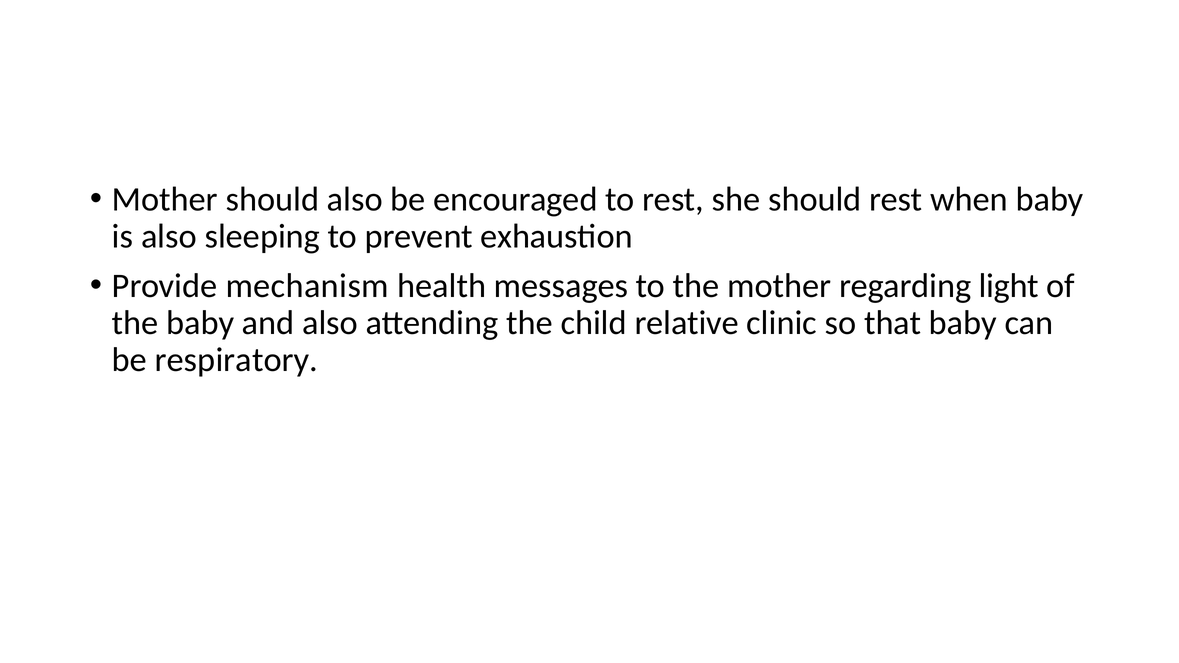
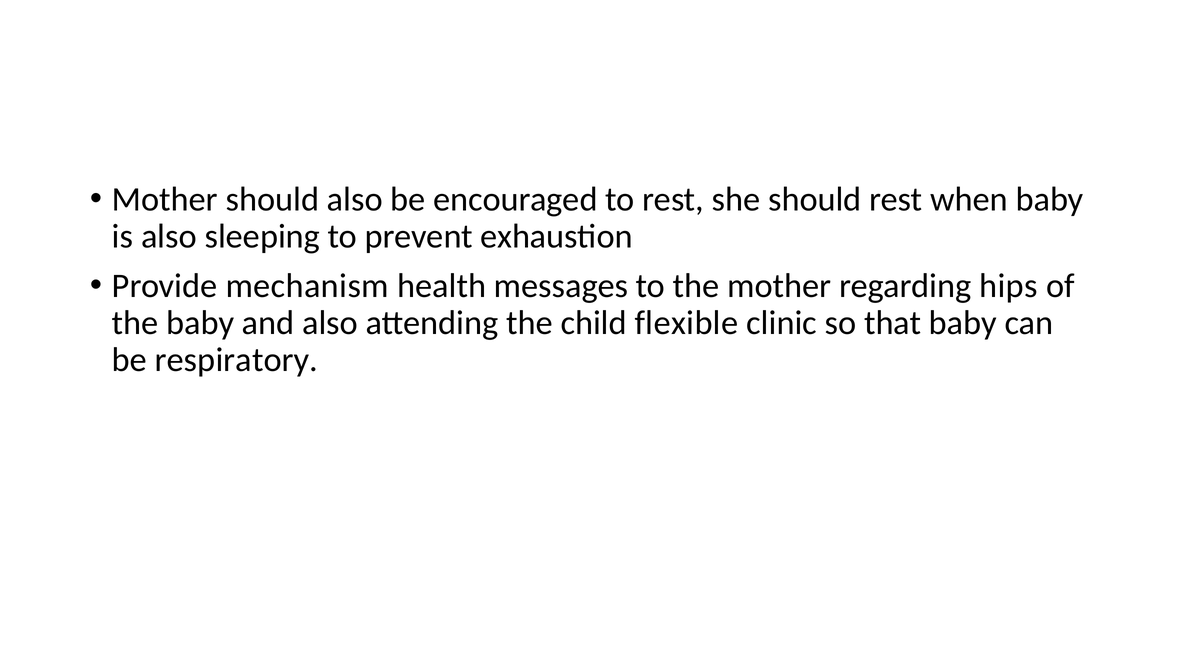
light: light -> hips (1008, 286)
relative: relative -> flexible (686, 323)
